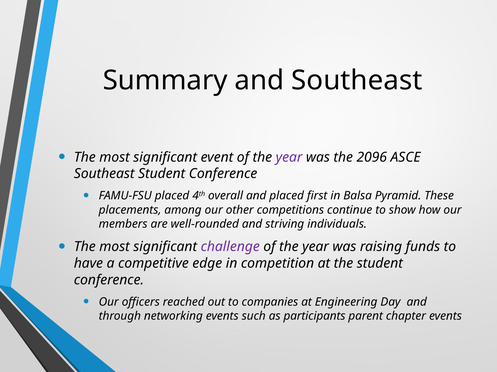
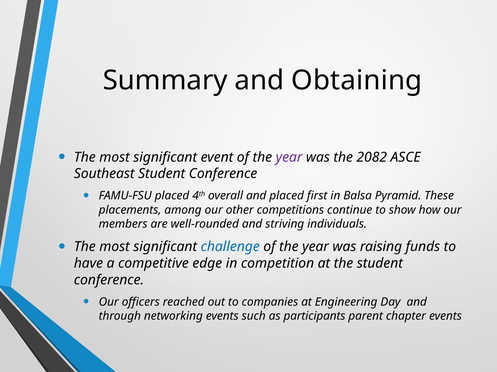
and Southeast: Southeast -> Obtaining (357, 81)
2096: 2096 -> 2082 (372, 157)
challenge colour: purple -> blue (230, 247)
